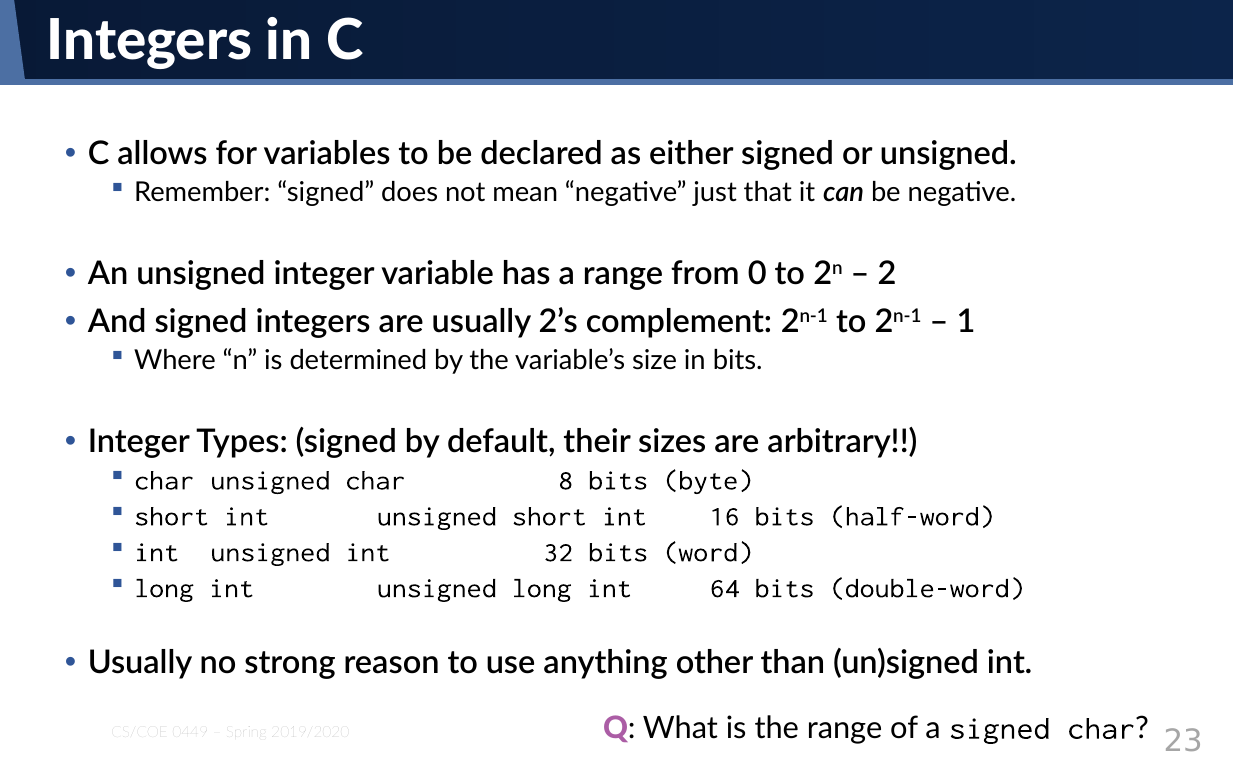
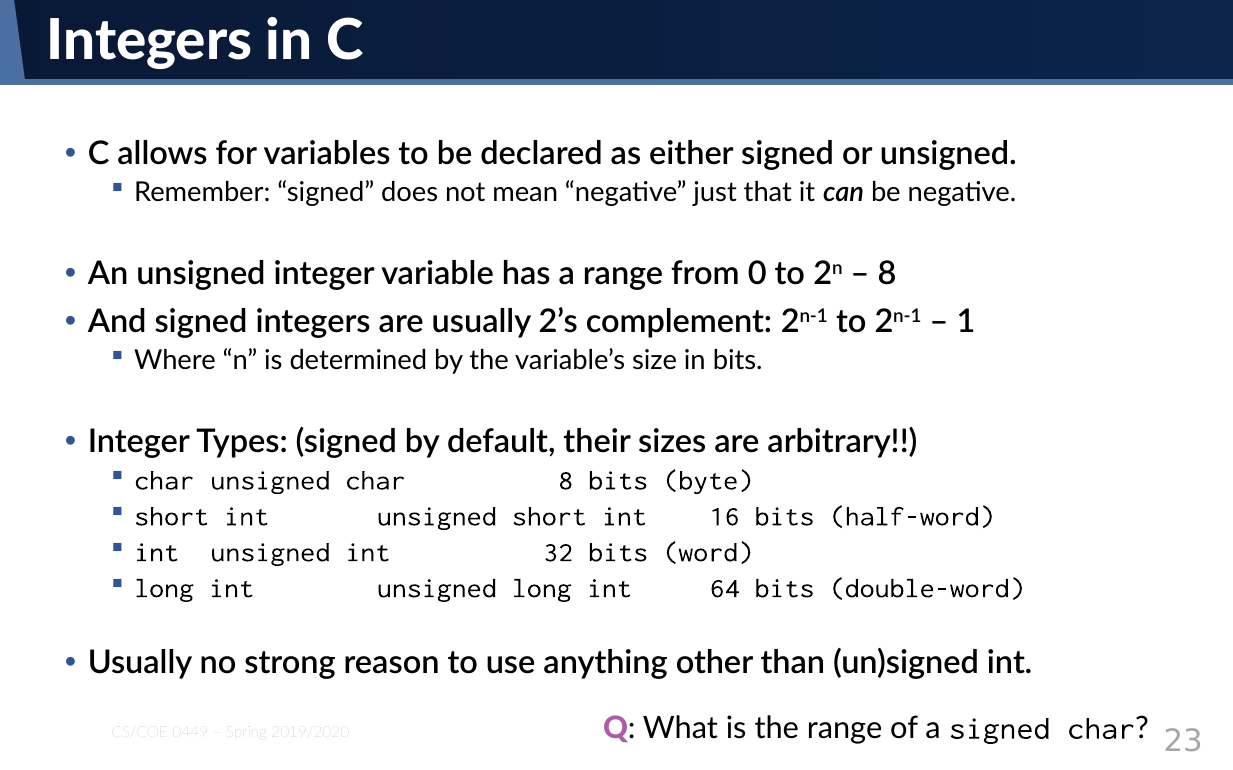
2: 2 -> 8 (887, 274)
